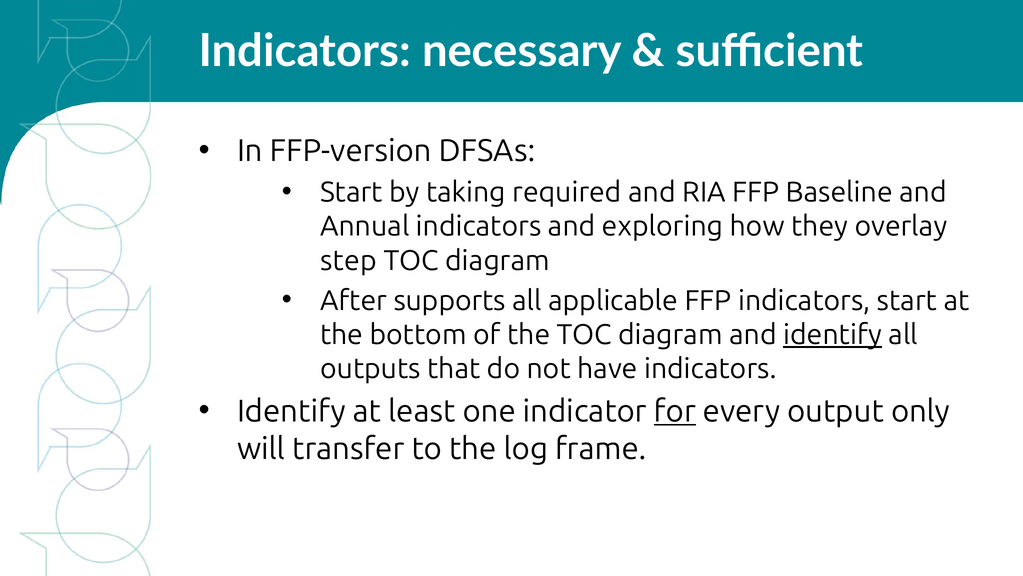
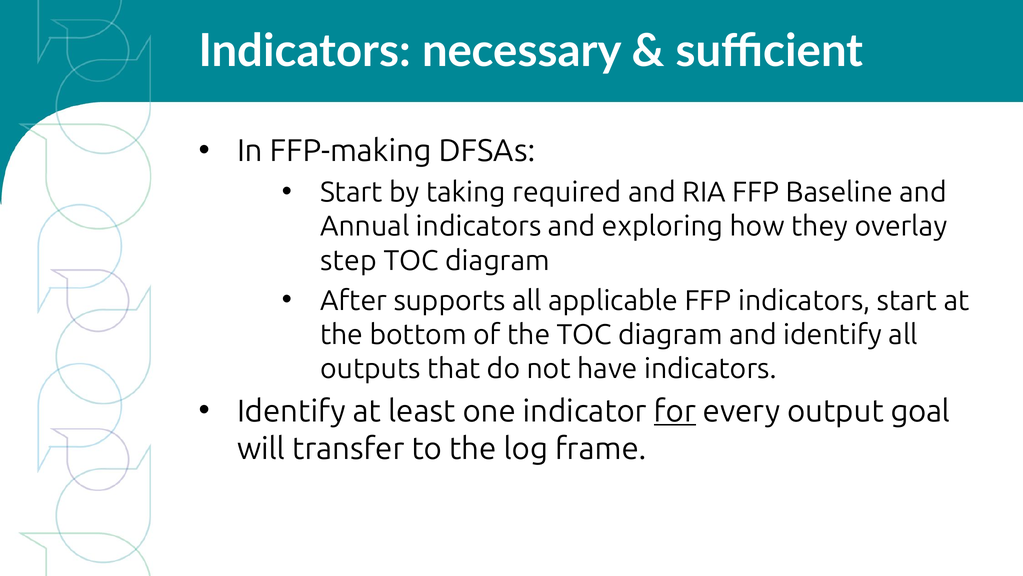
FFP-version: FFP-version -> FFP-making (351, 151)
identify underline: present -> none (833, 335)
only: only -> goal (920, 411)
